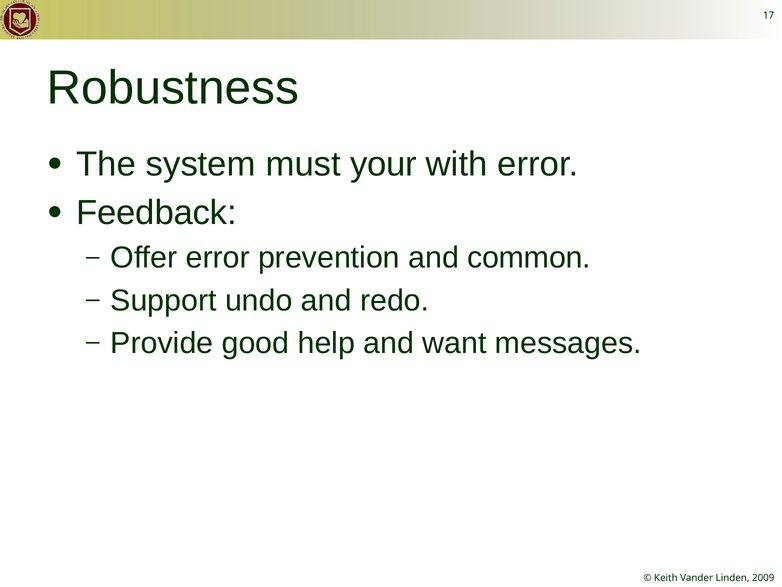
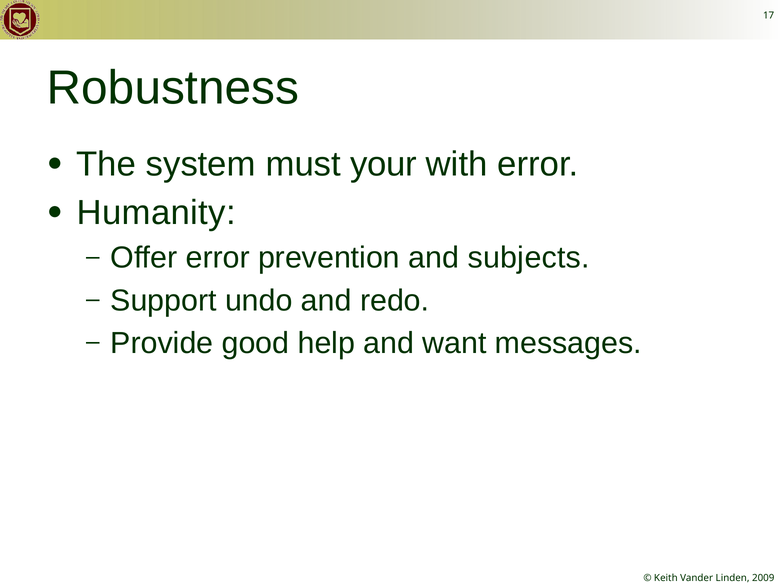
Feedback: Feedback -> Humanity (156, 213)
common: common -> subjects (529, 258)
